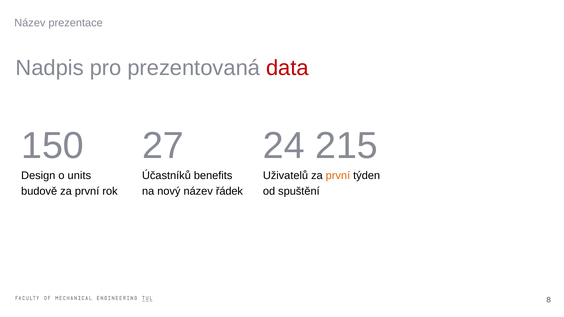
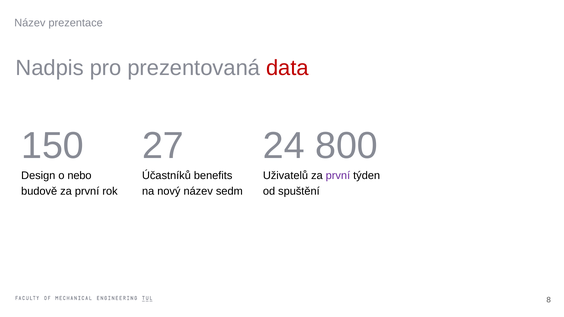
215: 215 -> 800 (346, 146)
units: units -> nebo (79, 176)
první colour: orange -> purple (338, 176)
řádek: řádek -> sedm (229, 191)
